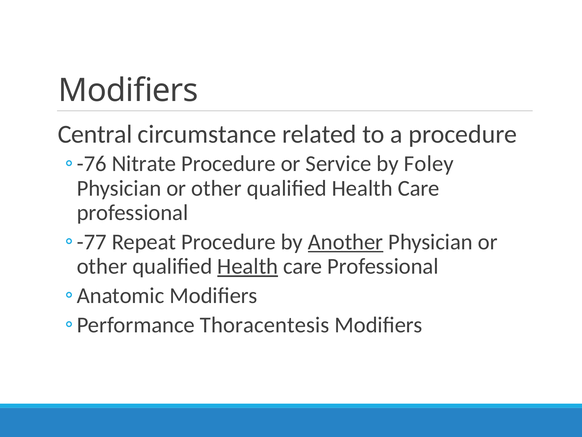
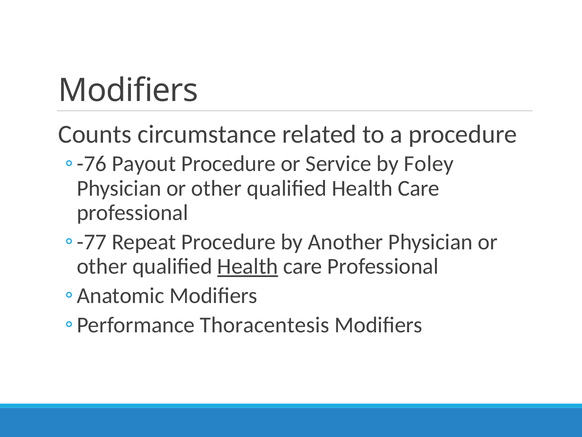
Central: Central -> Counts (95, 134)
Nitrate: Nitrate -> Payout (144, 164)
Another underline: present -> none (346, 242)
